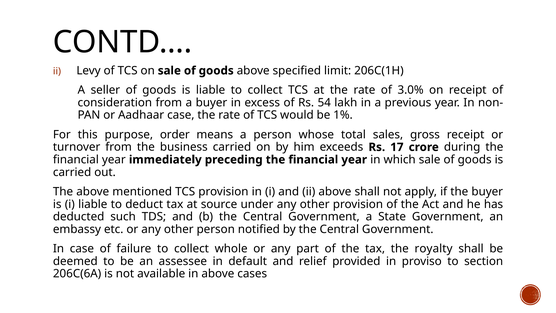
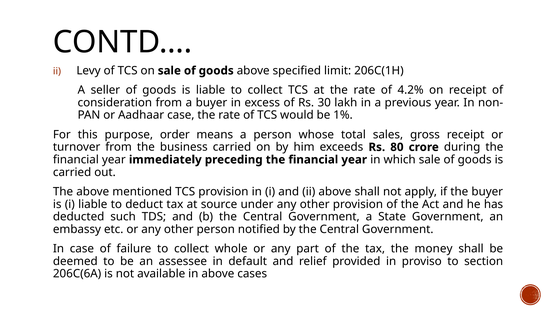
3.0%: 3.0% -> 4.2% (411, 90)
54: 54 -> 30 (324, 103)
17: 17 -> 80 (397, 147)
royalty: royalty -> money (434, 248)
